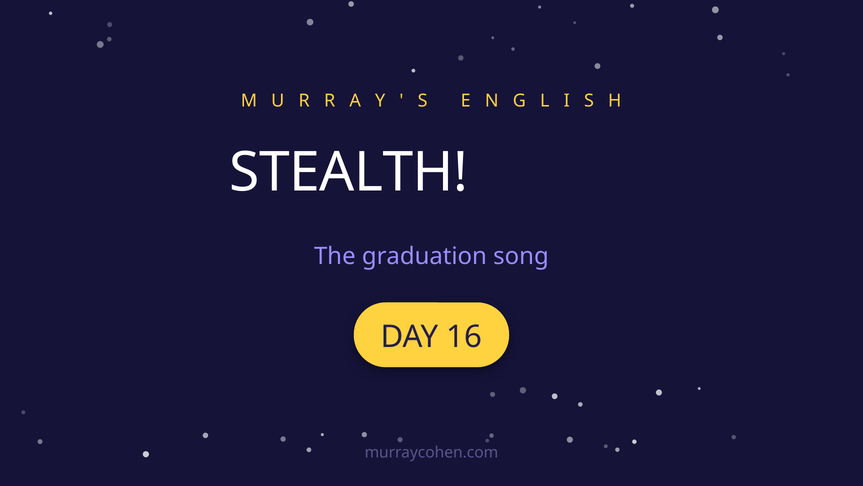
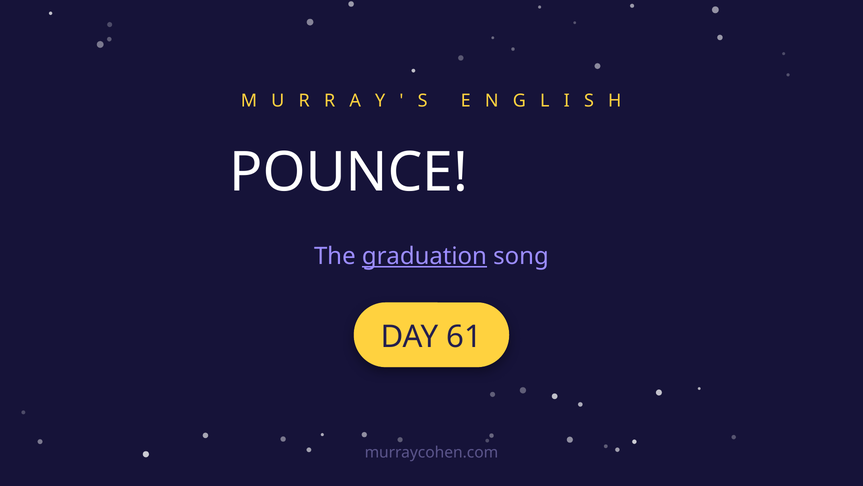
STEALTH: STEALTH -> POUNCE (349, 172)
graduation underline: none -> present (424, 256)
16: 16 -> 61 (464, 337)
